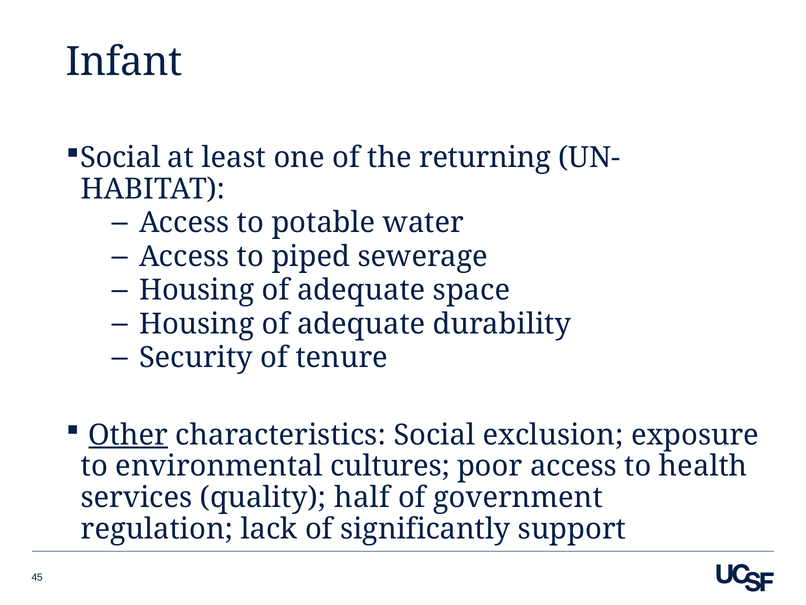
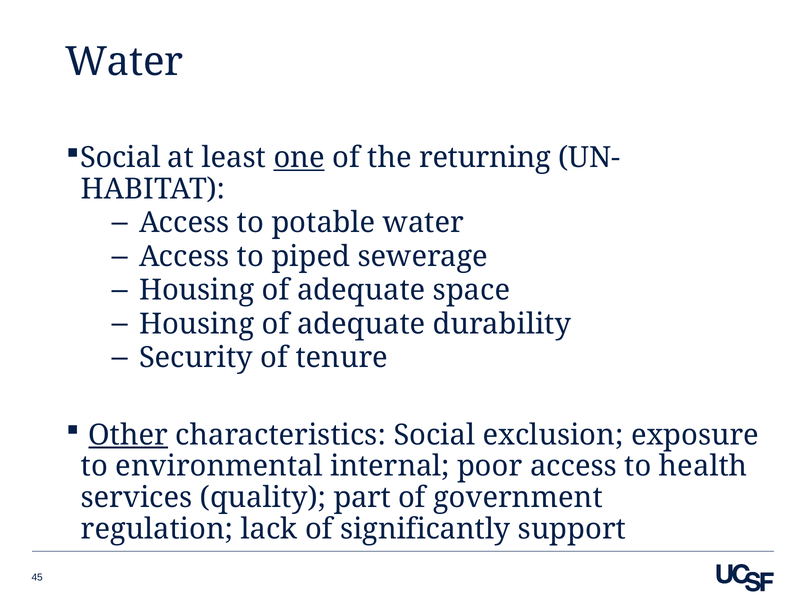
Infant: Infant -> Water (124, 62)
one underline: none -> present (299, 158)
cultures: cultures -> internal (390, 466)
half: half -> part (362, 497)
